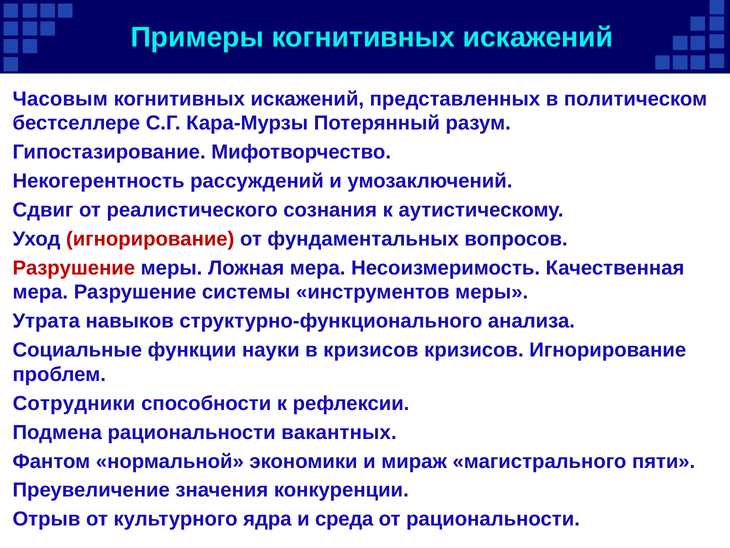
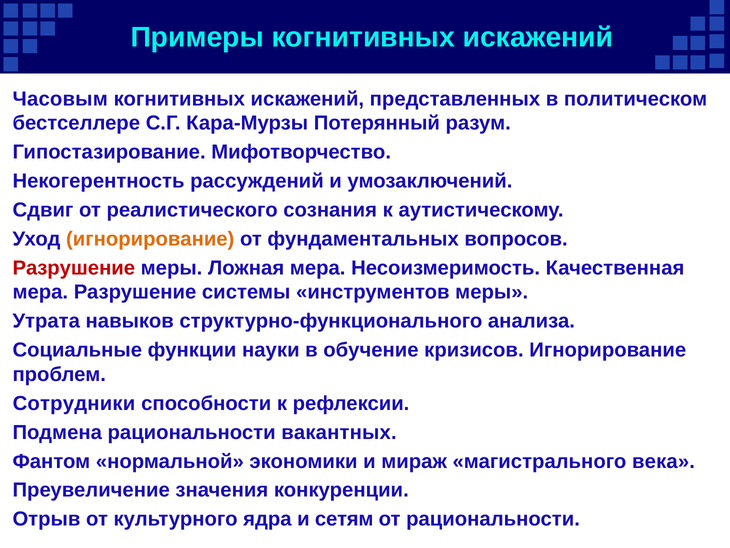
игнорирование colour: red -> orange (150, 239)
в кризисов: кризисов -> обучение (371, 350)
пяти: пяти -> века (664, 461)
среда: среда -> сетям (344, 519)
